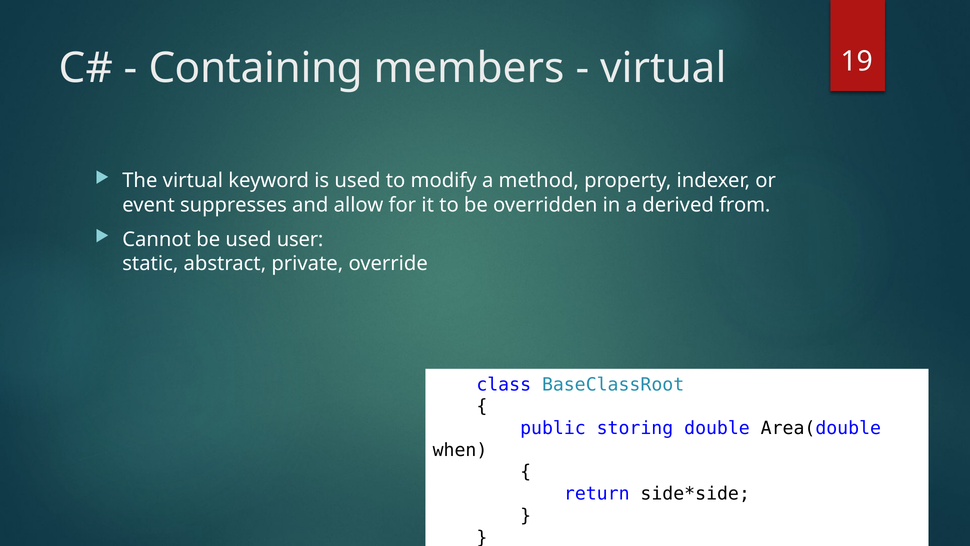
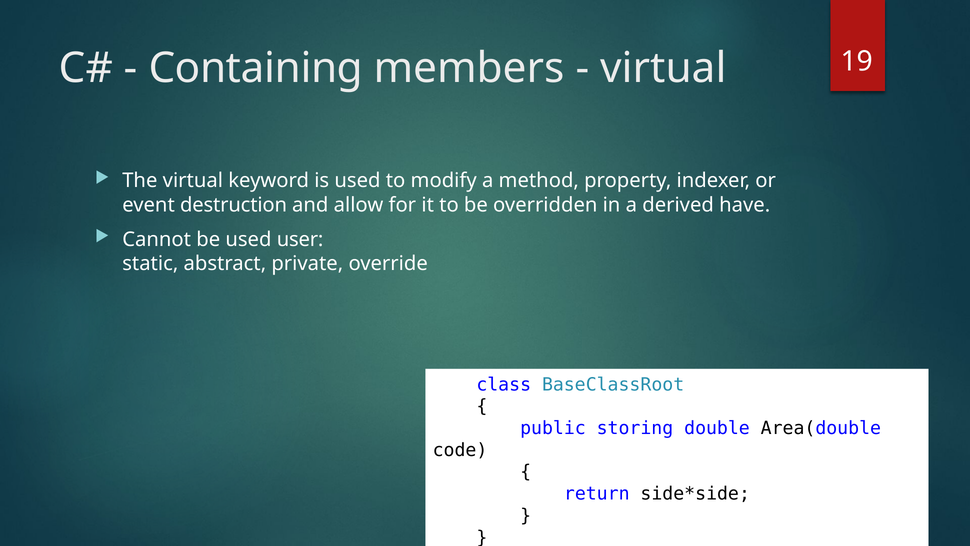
suppresses: suppresses -> destruction (234, 205)
from: from -> have (745, 205)
when: when -> code (460, 450)
